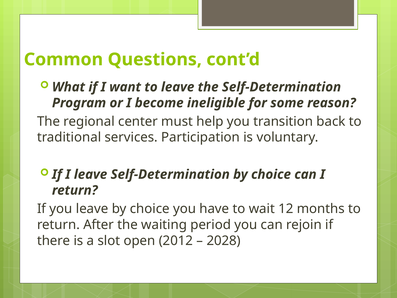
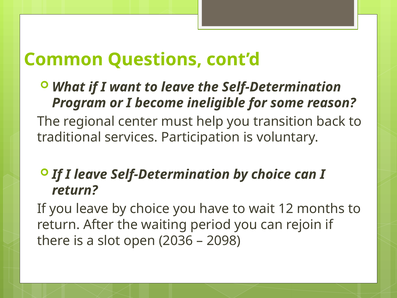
2012: 2012 -> 2036 (176, 240)
2028: 2028 -> 2098 (224, 240)
